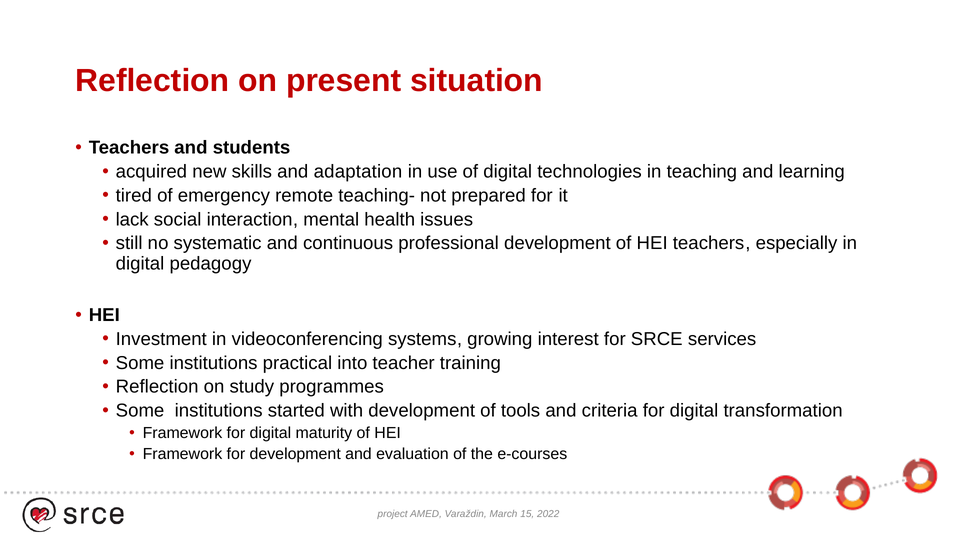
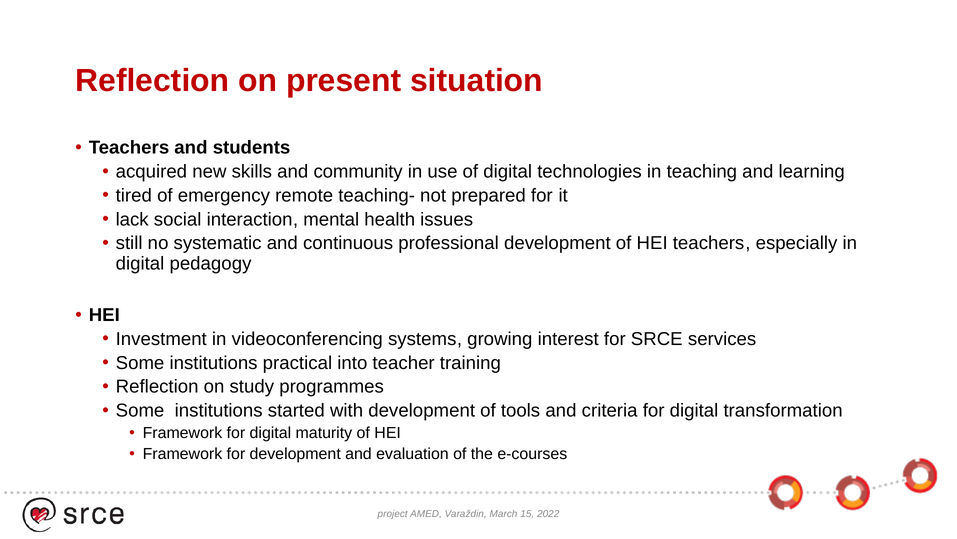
adaptation: adaptation -> community (358, 171)
